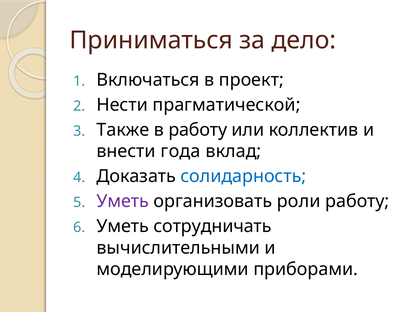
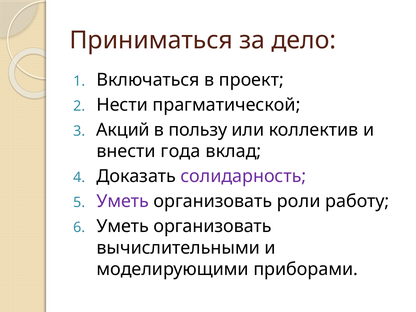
Также: Также -> Акций (123, 130)
в работу: работу -> пользу (198, 130)
солидарность colour: blue -> purple (243, 176)
сотрудничать: сотрудничать -> организовать (213, 226)
